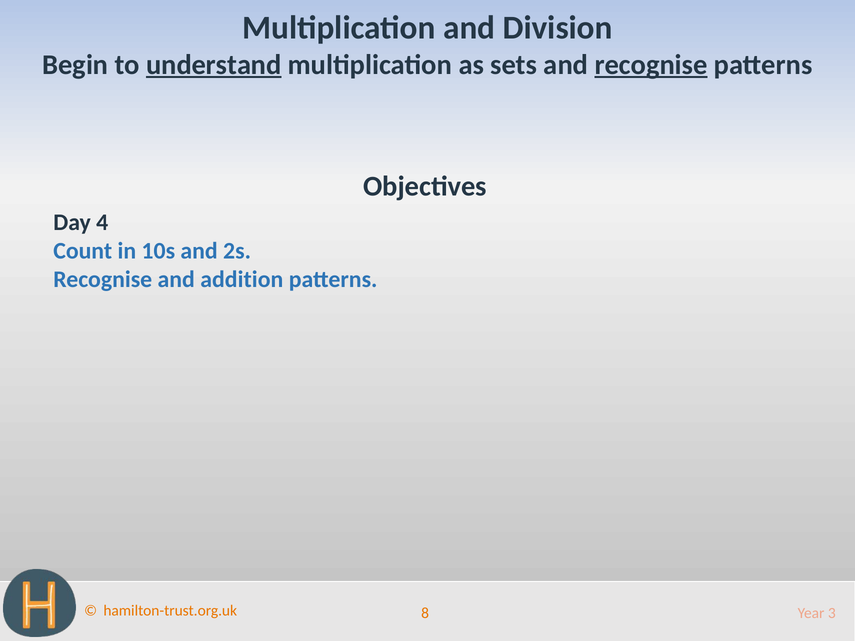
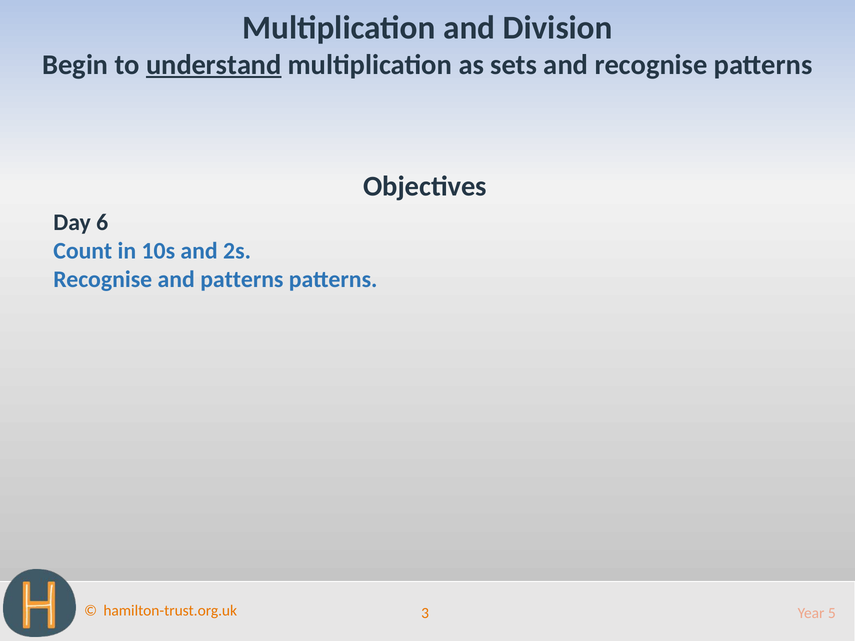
recognise underline: present -> none (651, 65)
4: 4 -> 6 (102, 223)
and addition: addition -> patterns (242, 280)
8: 8 -> 3 (425, 613)
3: 3 -> 5 (832, 613)
